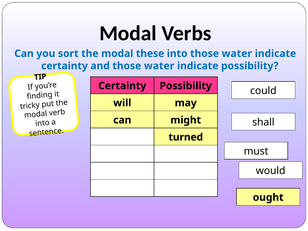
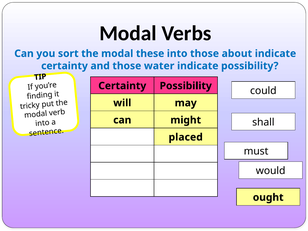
into those water: water -> about (237, 54)
turned: turned -> placed (186, 137)
